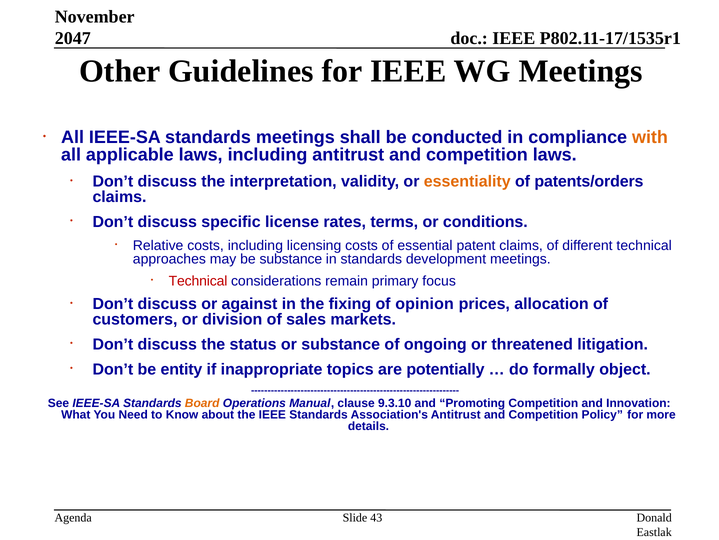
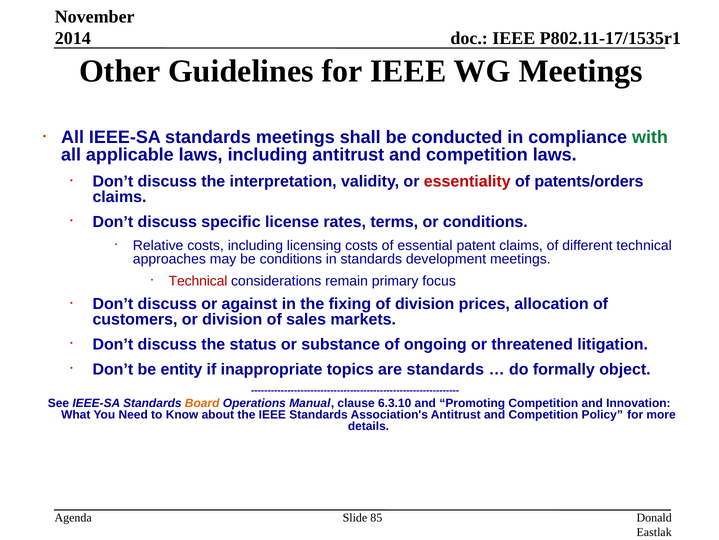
2047: 2047 -> 2014 (73, 38)
with colour: orange -> green (650, 137)
essentiality colour: orange -> red (467, 181)
be substance: substance -> conditions (291, 259)
of opinion: opinion -> division (425, 304)
are potentially: potentially -> standards (445, 369)
9.3.10: 9.3.10 -> 6.3.10 (395, 403)
43: 43 -> 85 (376, 517)
